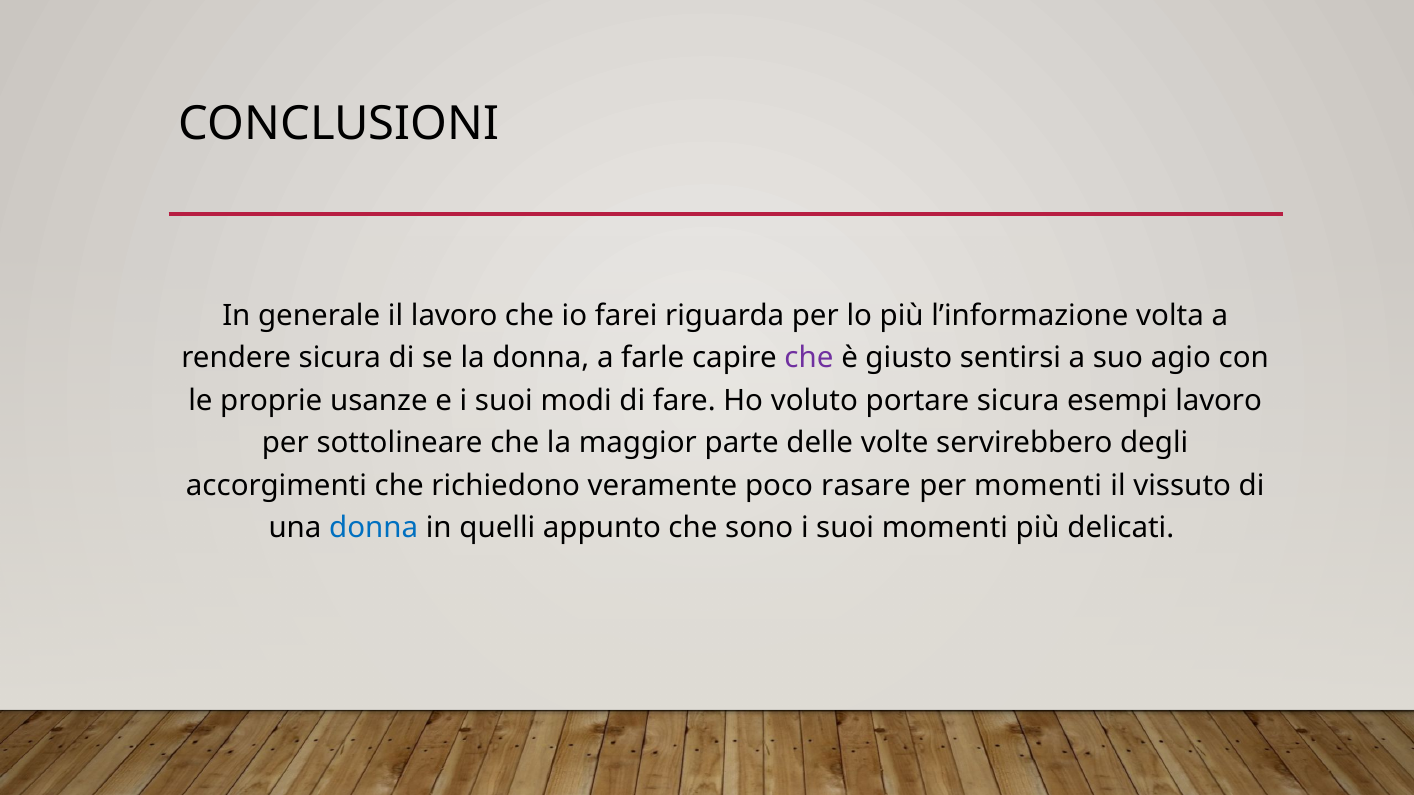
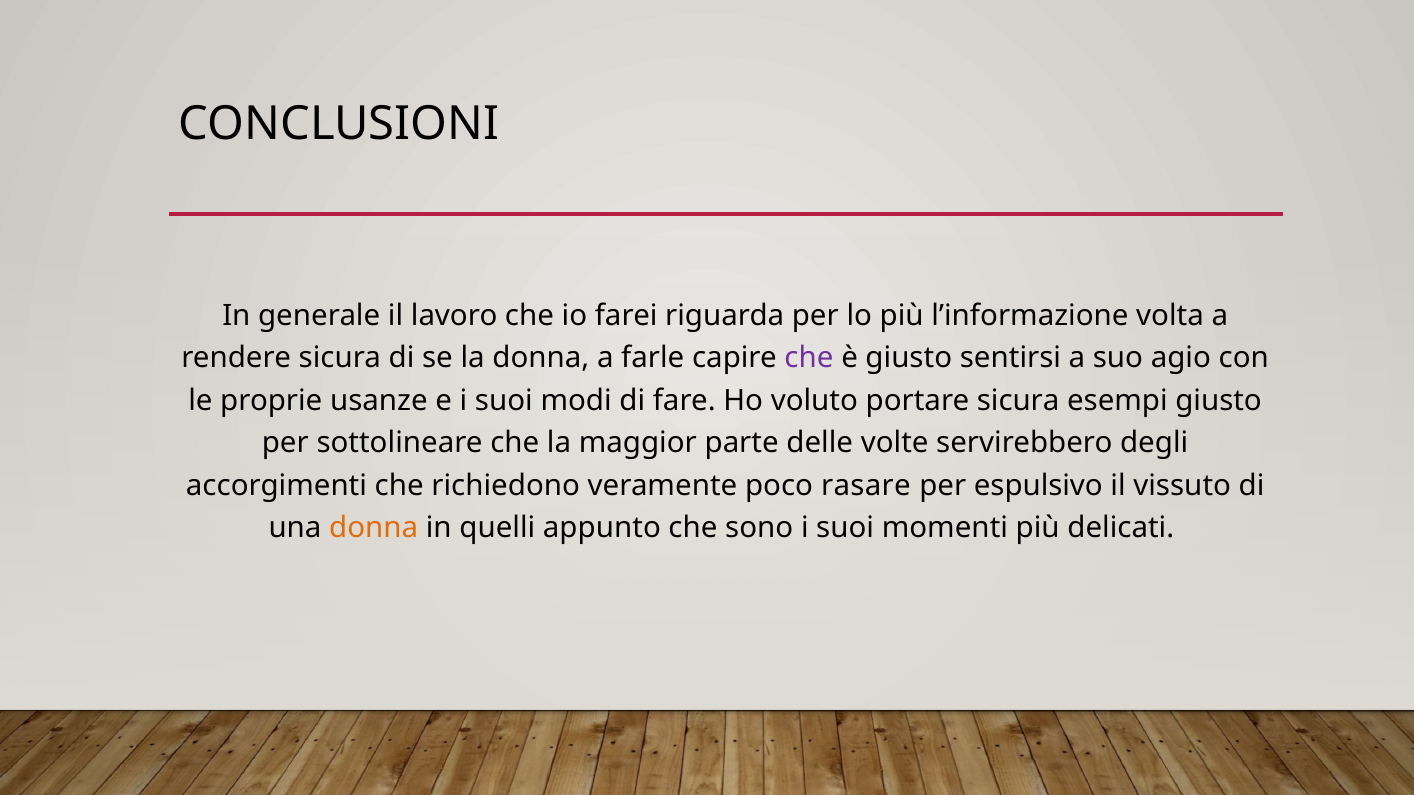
esempi lavoro: lavoro -> giusto (1219, 401)
per momenti: momenti -> espulsivo (1038, 486)
donna colour: blue -> orange (374, 528)
